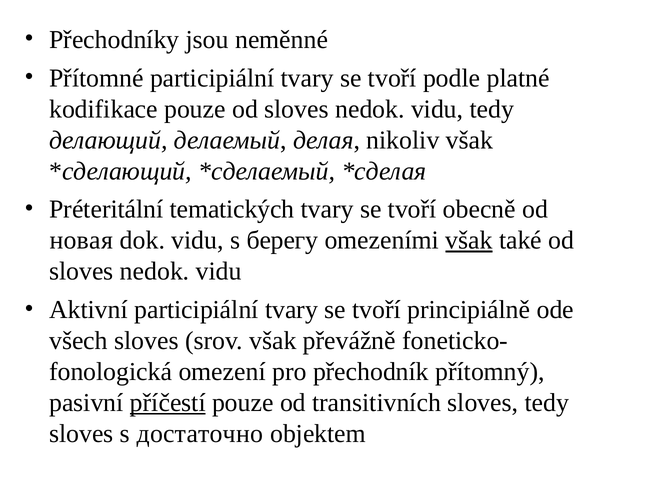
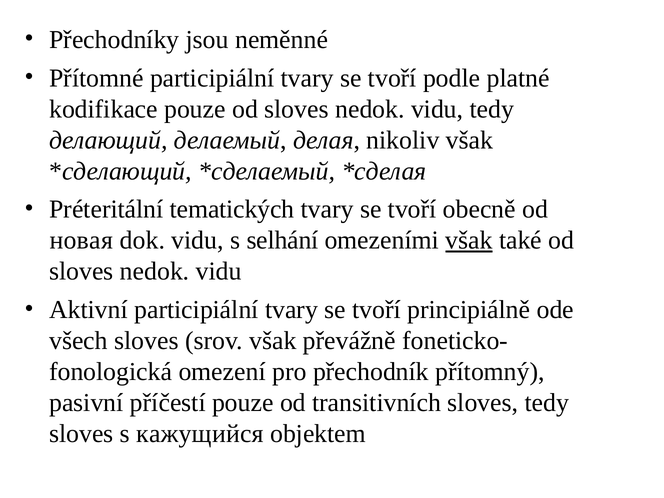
берегу: берегу -> selhání (283, 240)
příčestí underline: present -> none (168, 403)
достаточно: достаточно -> кажущийся (200, 434)
